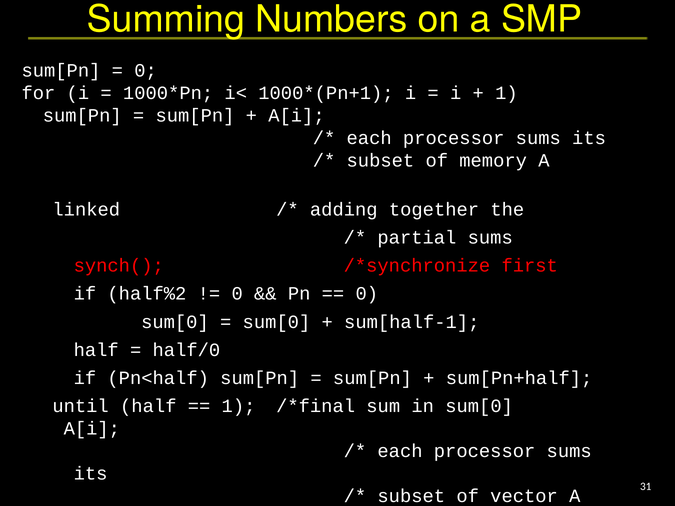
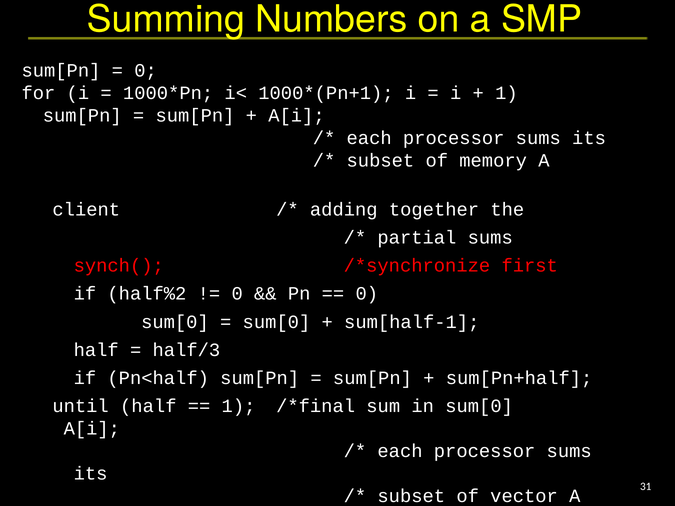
linked: linked -> client (86, 209)
half/0: half/0 -> half/3 (186, 350)
